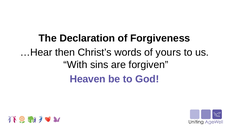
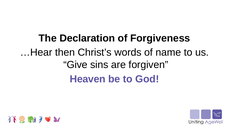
yours: yours -> name (168, 52)
With: With -> Give (75, 65)
